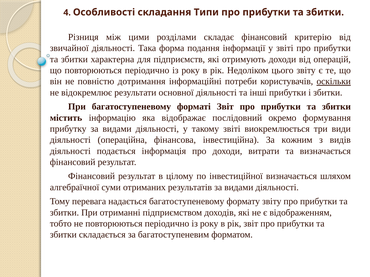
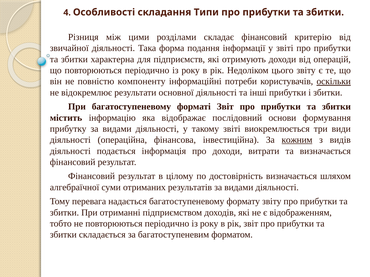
дотримання: дотримання -> компоненту (142, 82)
окремо: окремо -> основи (282, 118)
кожним underline: none -> present (297, 140)
інвестиційної: інвестиційної -> достовірність (236, 177)
